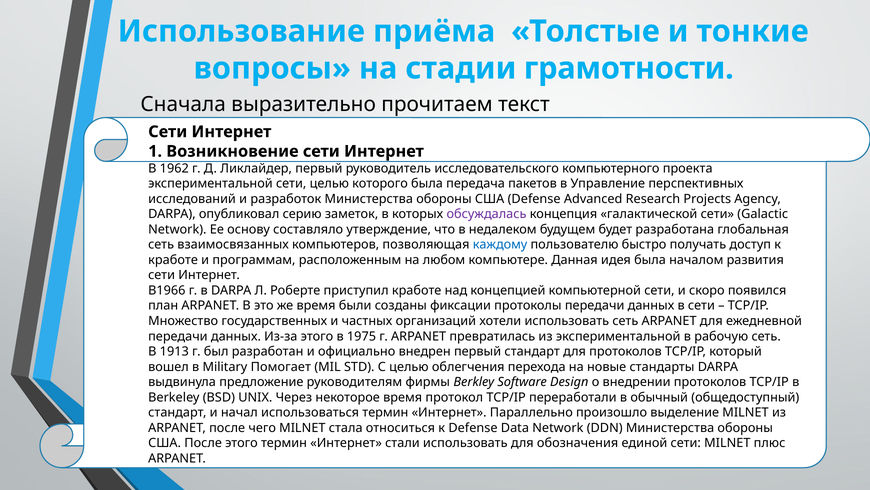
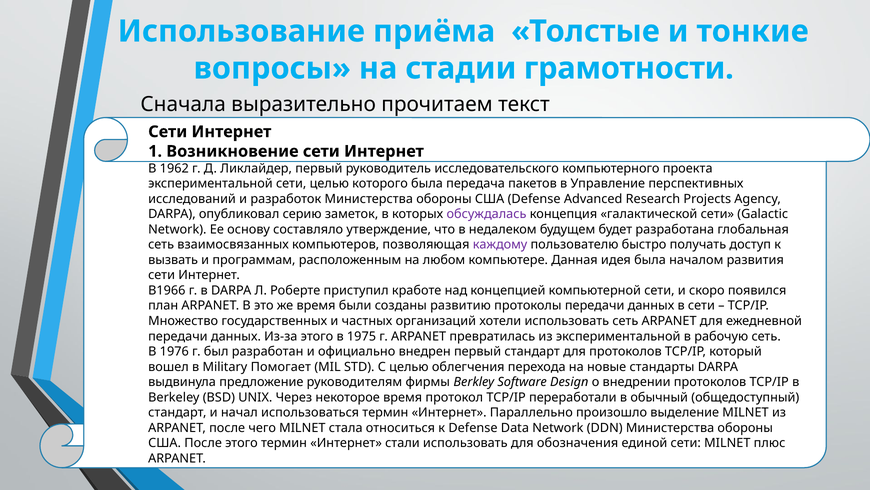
каждому colour: blue -> purple (500, 244)
кработе: кработе -> вызвать (173, 260)
фиксации: фиксации -> развитию (460, 305)
1913: 1913 -> 1976 (174, 351)
